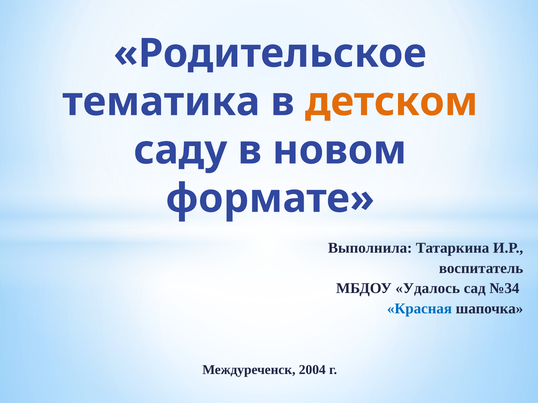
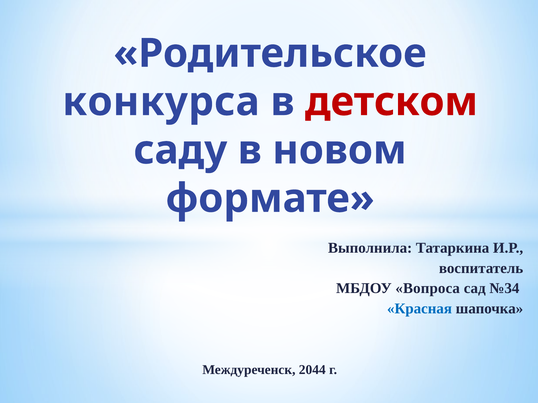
тематика: тематика -> конкурса (161, 102)
детском colour: orange -> red (392, 102)
Удалось: Удалось -> Вопроса (428, 289)
2004: 2004 -> 2044 (312, 370)
